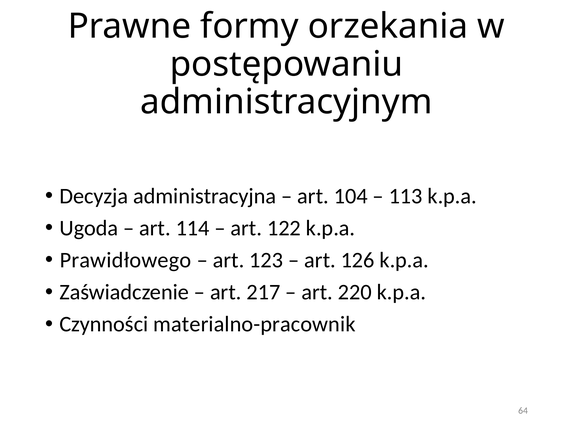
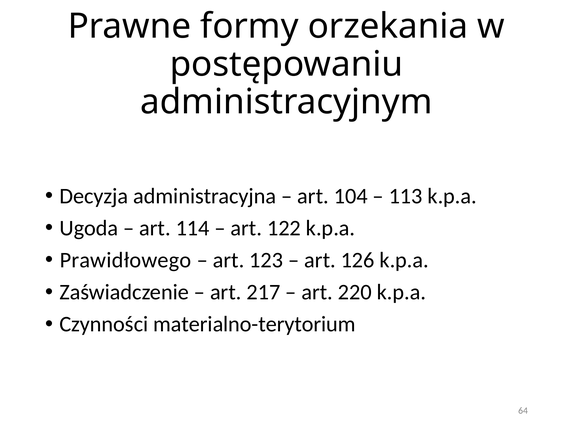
materialno-pracownik: materialno-pracownik -> materialno-terytorium (254, 324)
